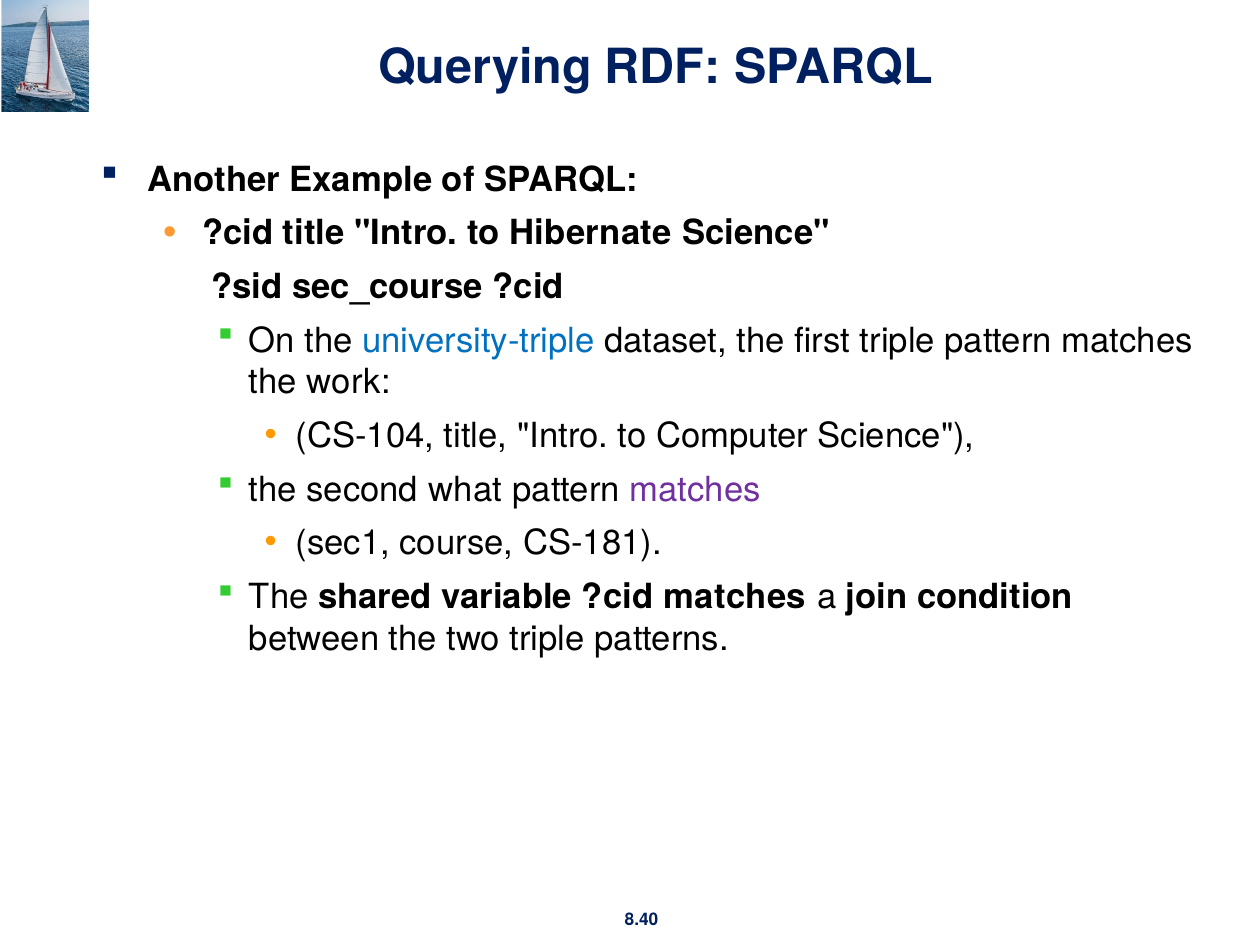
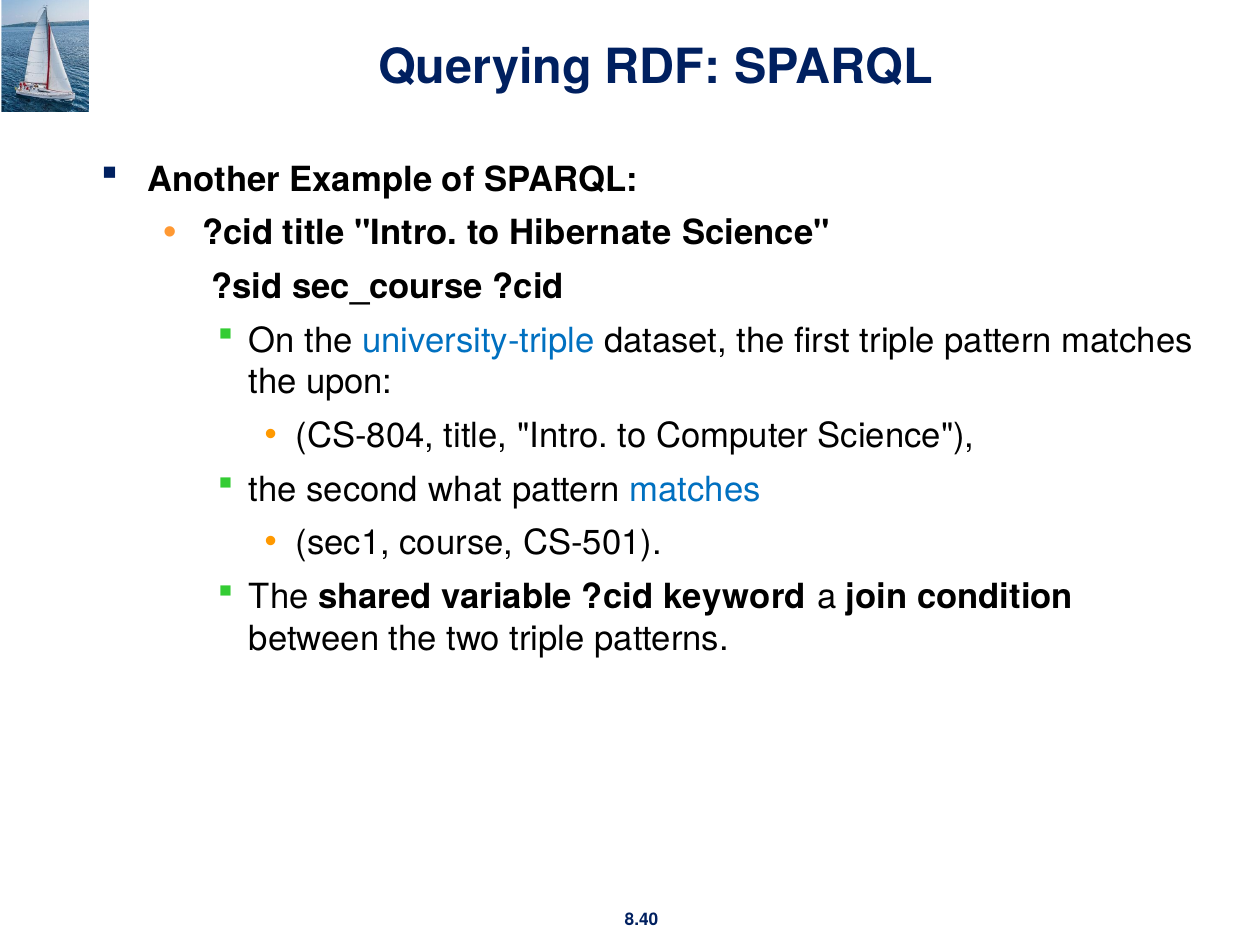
work: work -> upon (349, 382)
CS-104: CS-104 -> CS-804 (365, 436)
matches colour: purple -> blue (695, 490)
CS-181: CS-181 -> CS-501 (593, 544)
?cid matches: matches -> keyword (735, 597)
